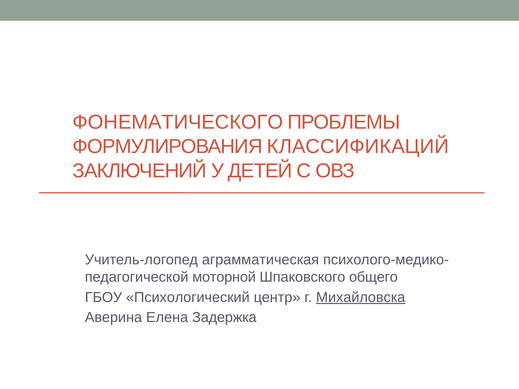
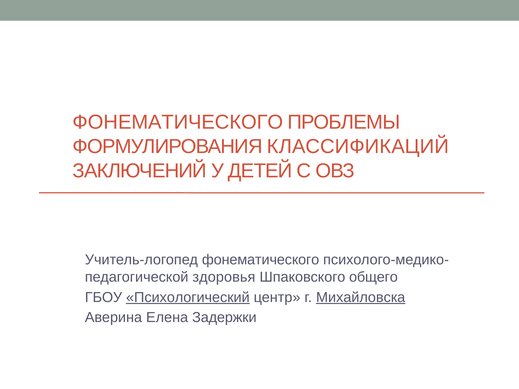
Учитель-логопед аграмматическая: аграмматическая -> фонематического (261, 260)
моторной: моторной -> здоровья (224, 277)
Психологический underline: none -> present (188, 298)
Задержка: Задержка -> Задержки (224, 318)
